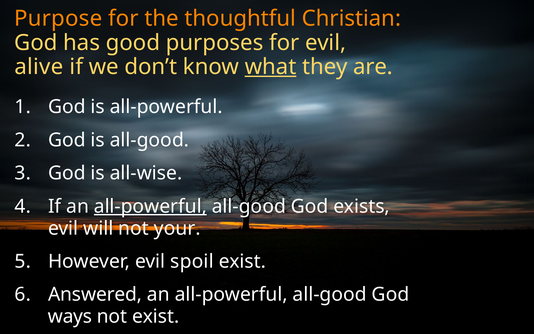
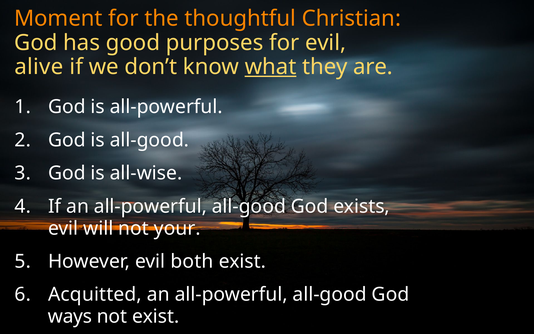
Purpose: Purpose -> Moment (58, 19)
all-powerful underline: present -> none (150, 206)
spoil: spoil -> both (192, 261)
Answered: Answered -> Acquitted (95, 294)
